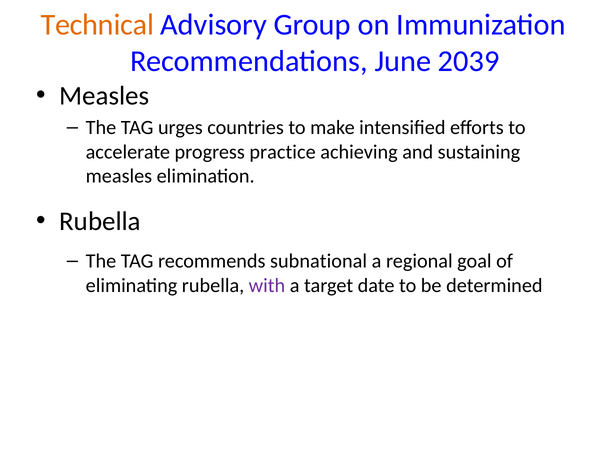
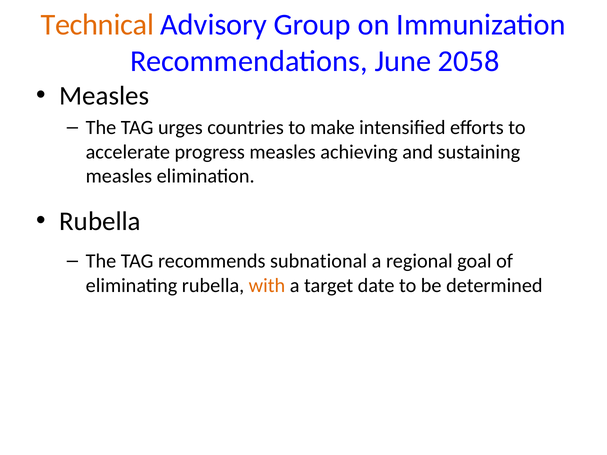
2039: 2039 -> 2058 (469, 61)
progress practice: practice -> measles (283, 152)
with colour: purple -> orange (267, 286)
